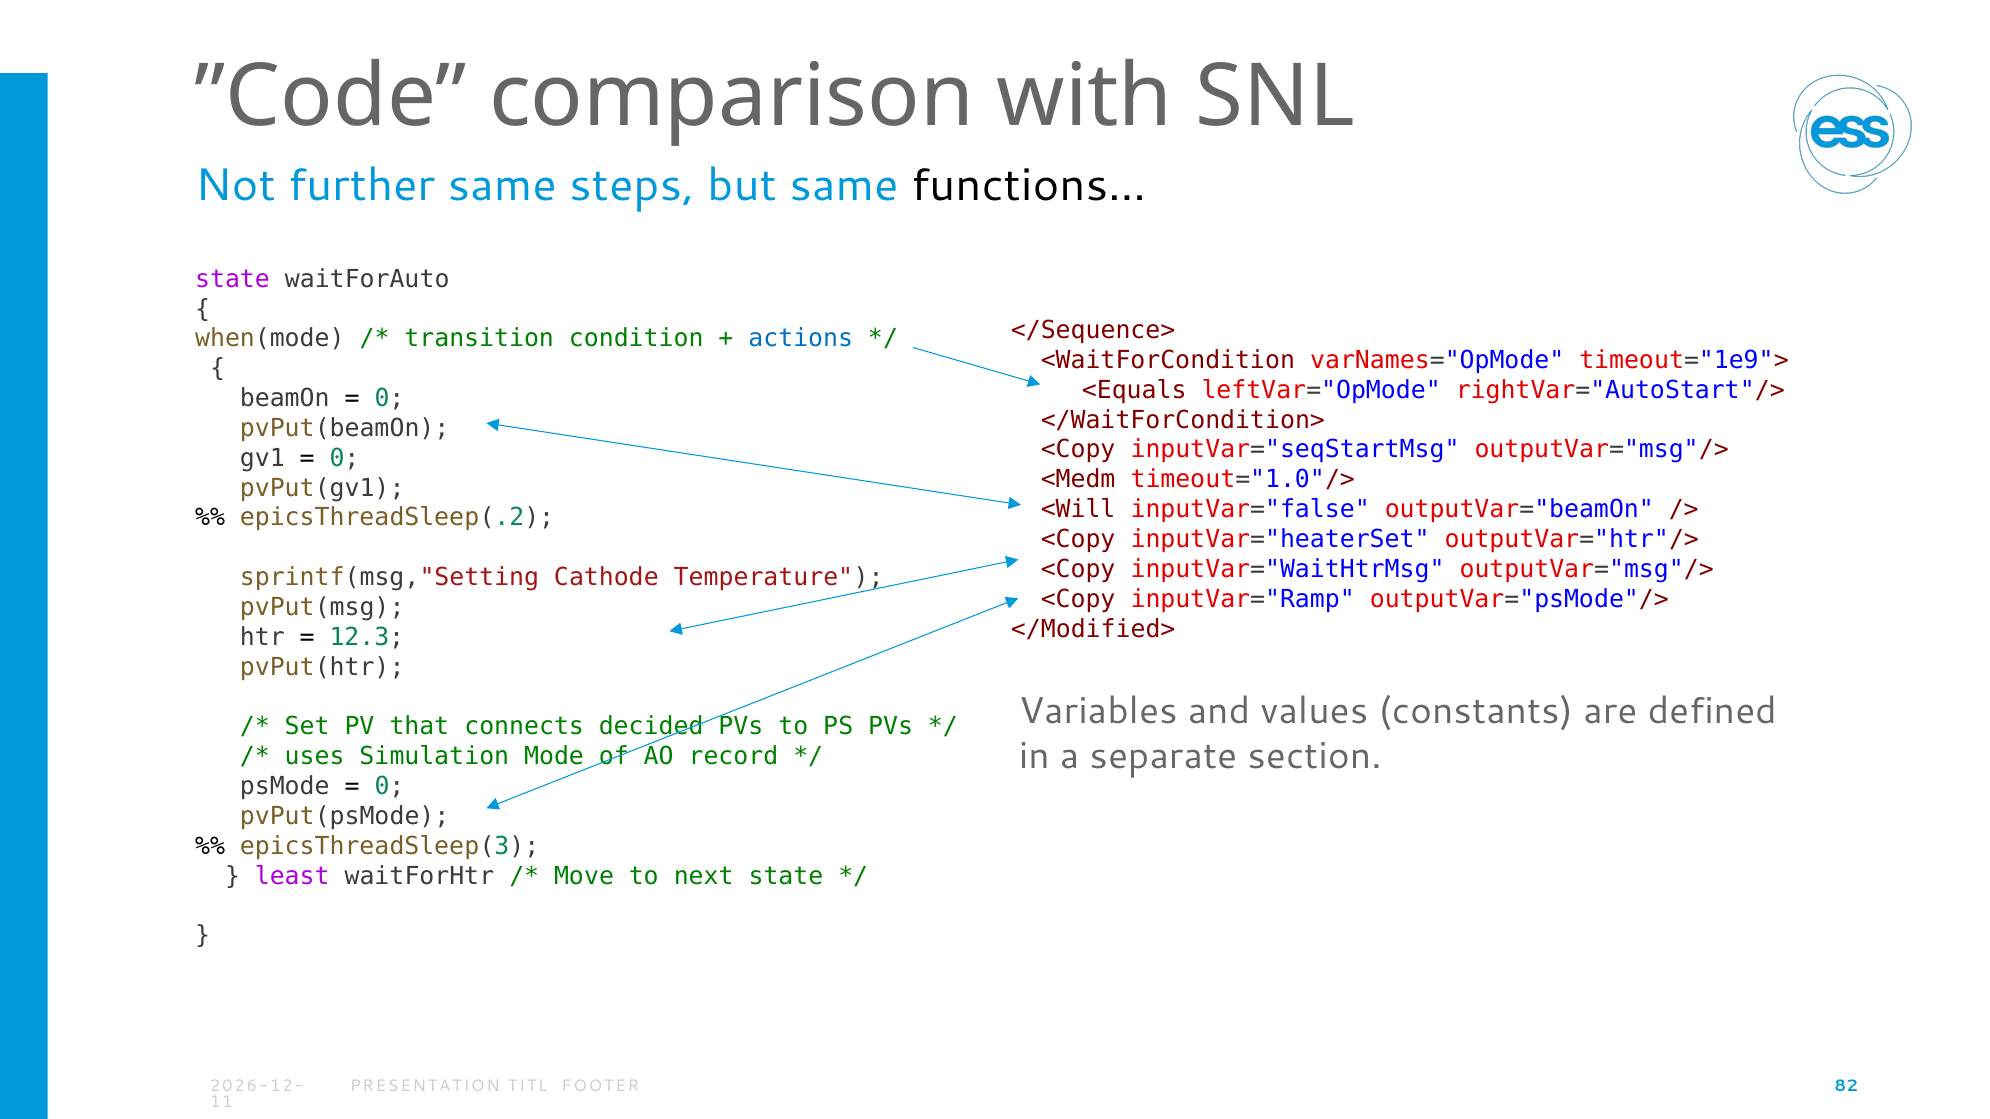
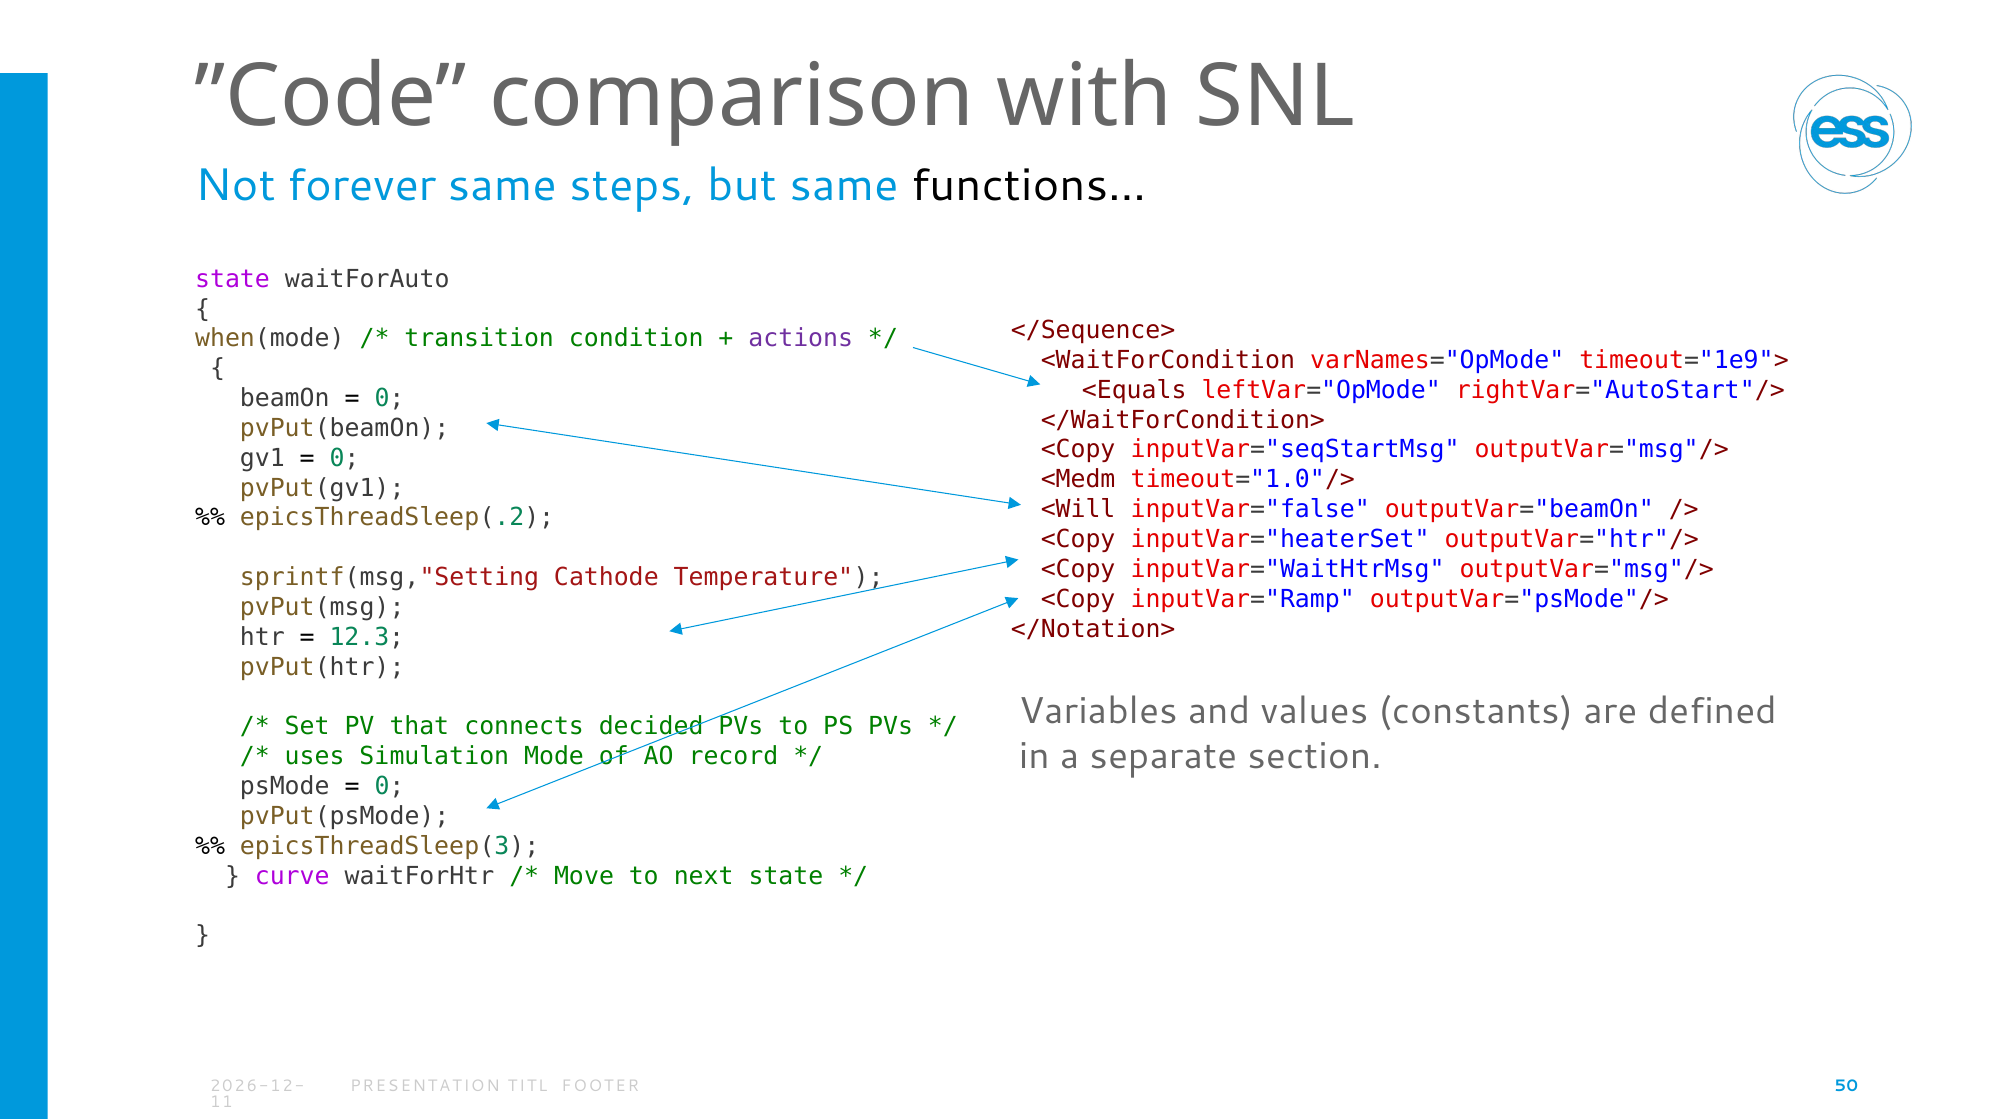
further: further -> forever (362, 185)
actions colour: blue -> purple (801, 339)
</Modified>: </Modified> -> </Notation> (1093, 629)
least: least -> curve (292, 876)
82: 82 -> 50 (1846, 1086)
